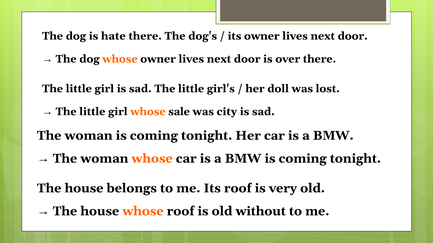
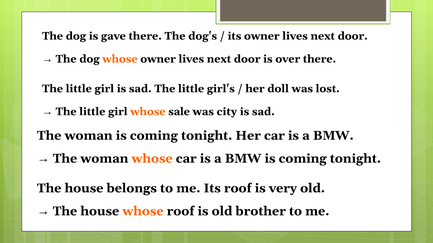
hate: hate -> gave (113, 36)
without: without -> brother (261, 212)
